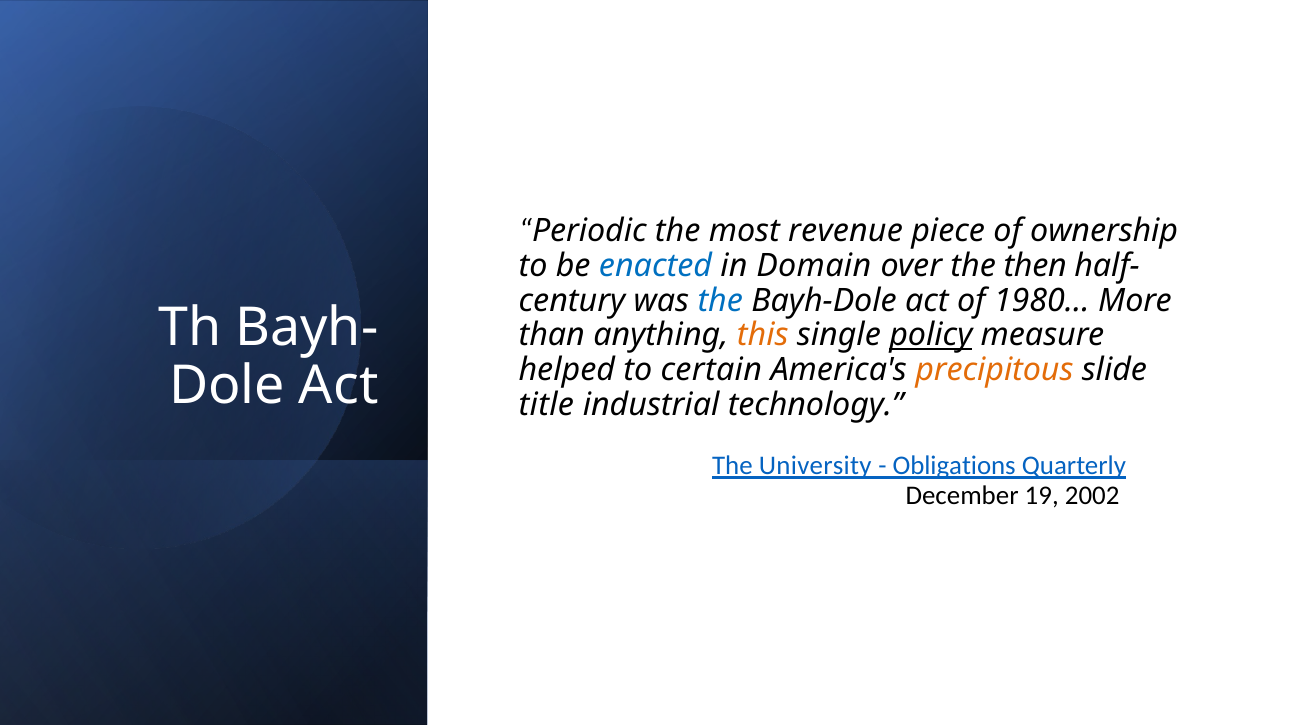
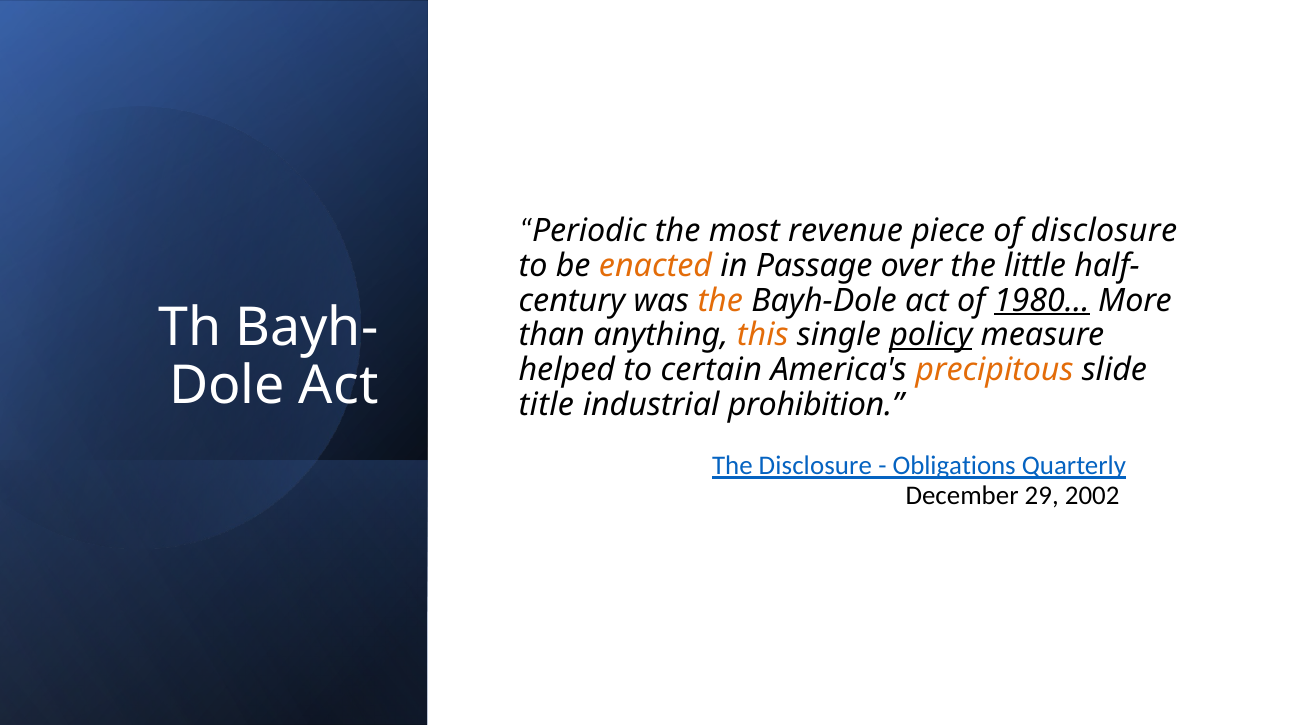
of ownership: ownership -> disclosure (1104, 231)
enacted colour: blue -> orange (656, 266)
Domain: Domain -> Passage (814, 266)
then: then -> little (1035, 266)
the colour: blue -> orange (720, 301)
1980… underline: none -> present (1042, 301)
technology: technology -> prohibition (816, 405)
The University: University -> Disclosure (815, 467)
19: 19 -> 29 (1042, 496)
